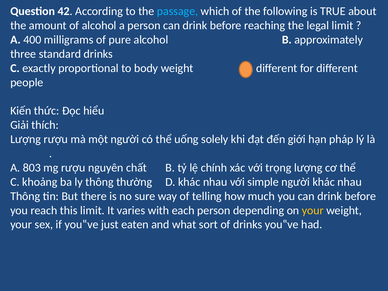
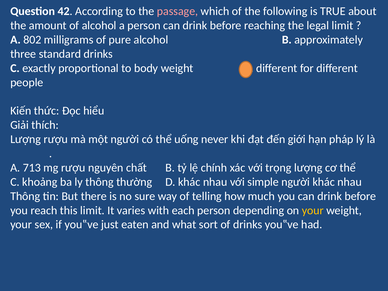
passage colour: light blue -> pink (178, 11)
400: 400 -> 802 (32, 40)
solely: solely -> never (215, 139)
803: 803 -> 713 (32, 168)
